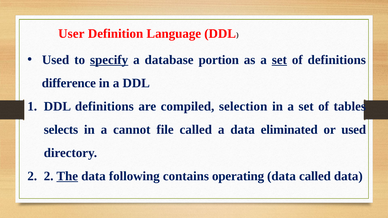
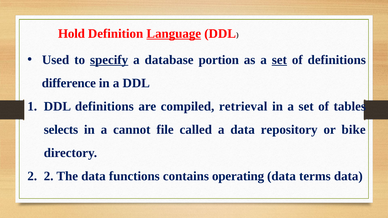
User: User -> Hold (71, 34)
Language underline: none -> present (174, 34)
selection: selection -> retrieval (243, 106)
eliminated: eliminated -> repository (289, 130)
or used: used -> bike (354, 130)
The underline: present -> none (67, 176)
following: following -> functions (134, 176)
data called: called -> terms (315, 176)
